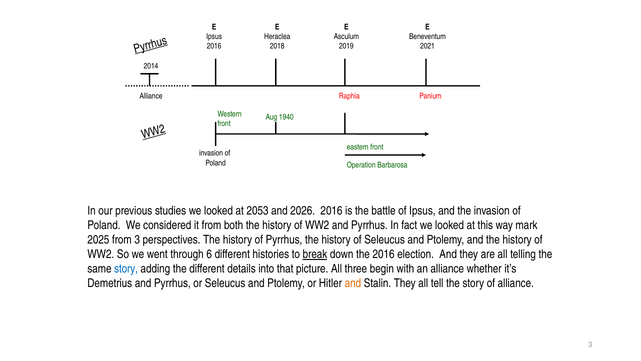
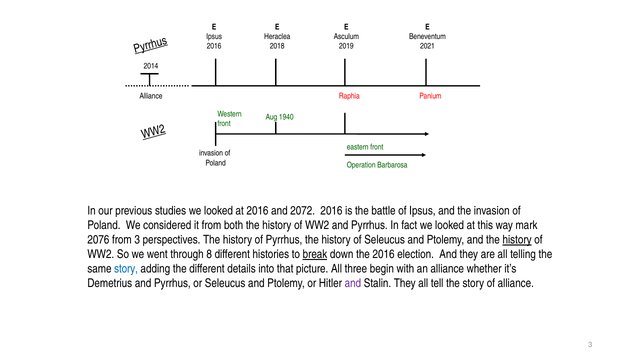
at 2053: 2053 -> 2016 (258, 211)
2026: 2026 -> 2072 (303, 211)
2025: 2025 -> 2076 (98, 240)
history underline: none -> present (517, 240)
6: 6 -> 8 (209, 254)
and colour: orange -> purple (353, 283)
